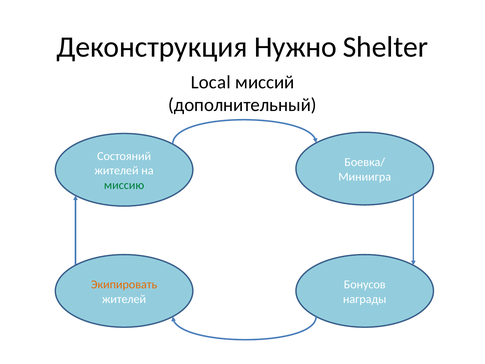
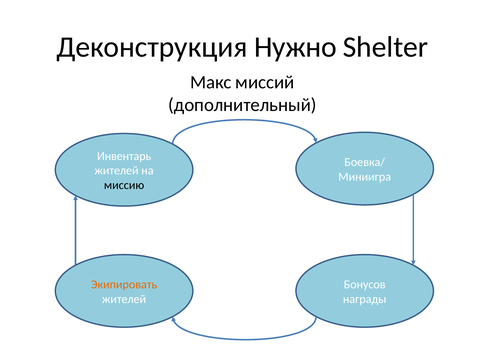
Local: Local -> Макс (211, 82)
Состояний: Состояний -> Инвентарь (124, 156)
миссию colour: green -> black (124, 185)
